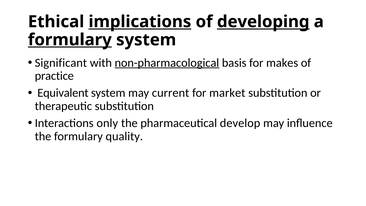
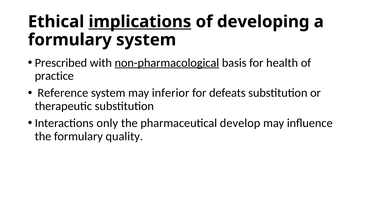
developing underline: present -> none (263, 22)
formulary underline: present -> none (70, 40)
Significant: Significant -> Prescribed (61, 63)
makes: makes -> health (282, 63)
Equivalent: Equivalent -> Reference (63, 93)
current: current -> inferior (171, 93)
market: market -> defeats (227, 93)
